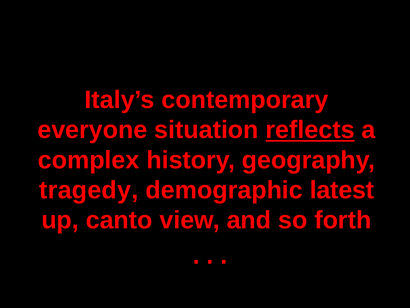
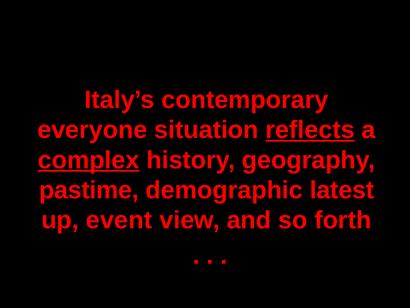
complex underline: none -> present (89, 160)
tragedy: tragedy -> pastime (89, 190)
canto: canto -> event (119, 220)
